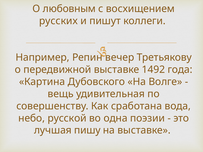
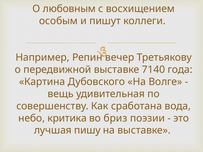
русских: русских -> особым (58, 21)
1492: 1492 -> 7140 (153, 70)
русской: русской -> критика (67, 118)
одна: одна -> бриз (115, 118)
